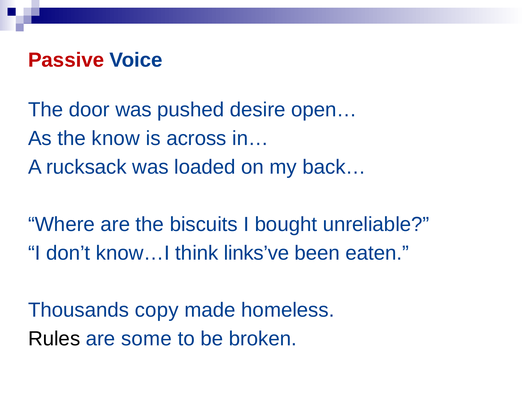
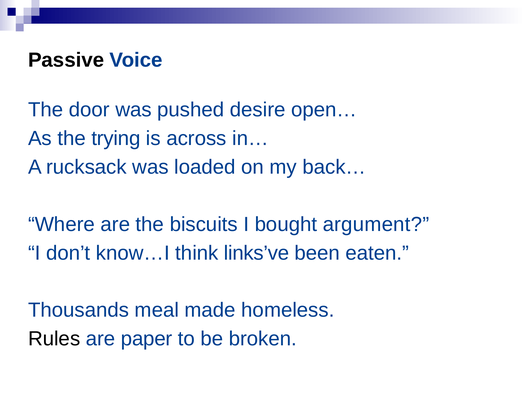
Passive colour: red -> black (66, 60)
know: know -> trying (116, 139)
unreliable: unreliable -> argument (376, 225)
copy: copy -> meal (157, 311)
some: some -> paper (147, 339)
